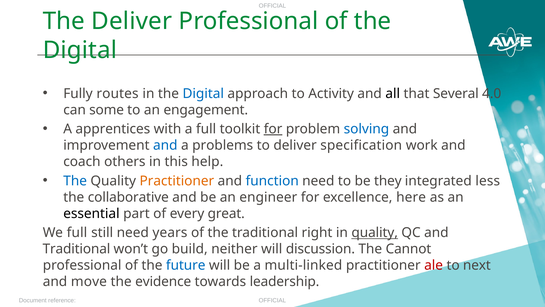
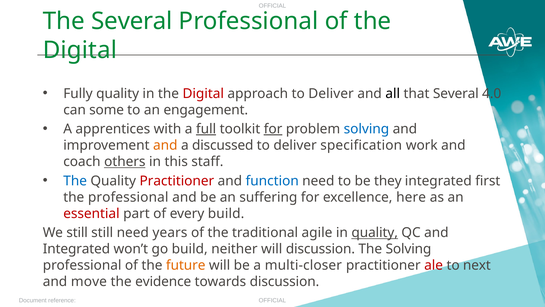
The Deliver: Deliver -> Several (132, 21)
Fully routes: routes -> quality (118, 93)
Digital colour: blue -> red (203, 93)
approach to Activity: Activity -> Deliver (331, 93)
full underline: none -> present (206, 129)
and colour: blue -> orange (165, 145)
problems: problems -> discussed (223, 145)
others underline: none -> present (125, 162)
help: help -> staff (207, 162)
Practitioner colour: orange -> red (177, 181)
less: less -> first (488, 181)
the collaborative: collaborative -> professional (128, 197)
engineer: engineer -> suffering (268, 197)
essential colour: black -> red (91, 213)
every great: great -> build (226, 213)
We full: full -> still (77, 232)
right: right -> agile (317, 232)
Traditional: Traditional -> Integrated (76, 249)
The Cannot: Cannot -> Solving (408, 249)
future colour: blue -> orange (186, 265)
multi-linked: multi-linked -> multi-closer (303, 265)
towards leadership: leadership -> discussion (284, 281)
